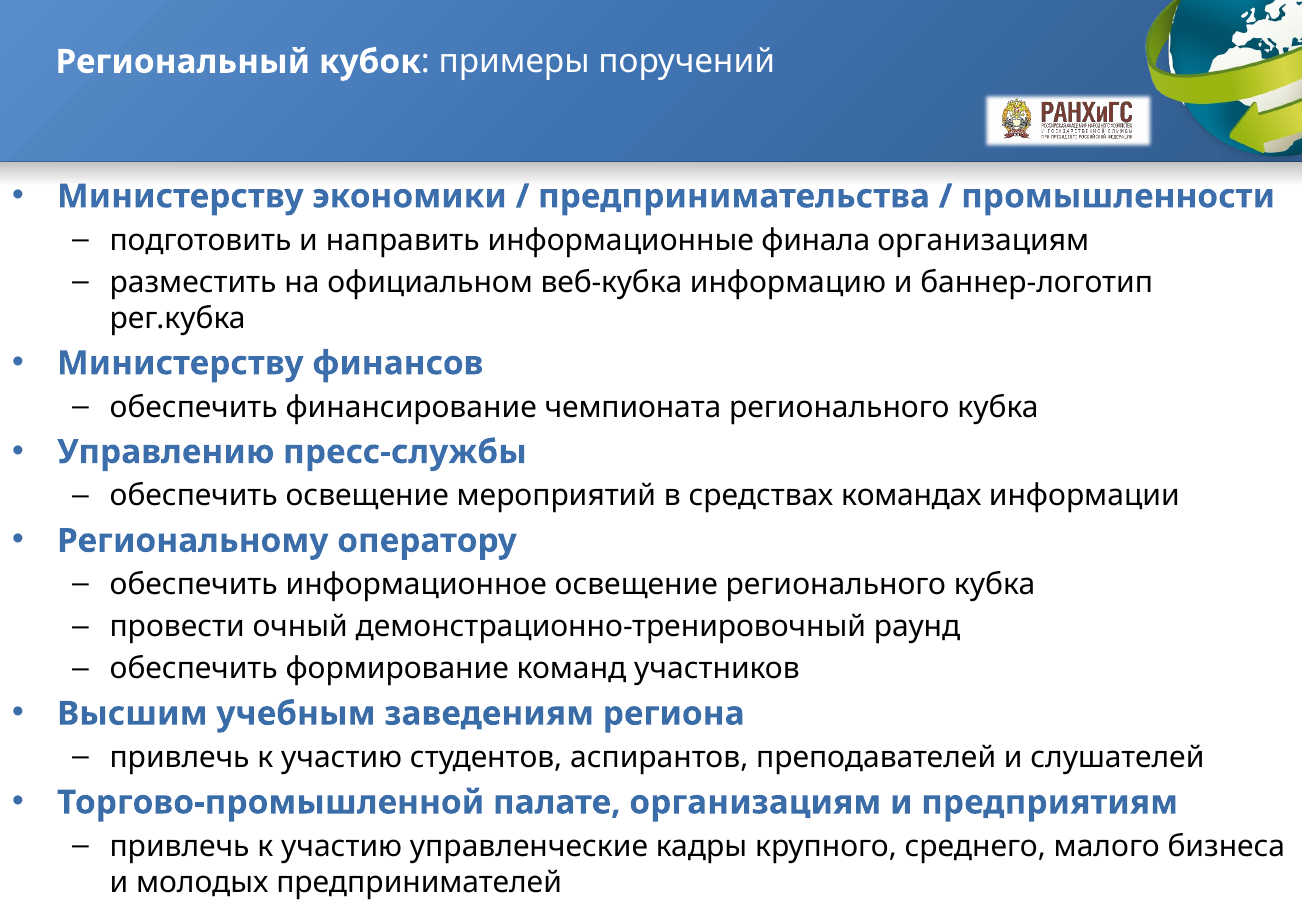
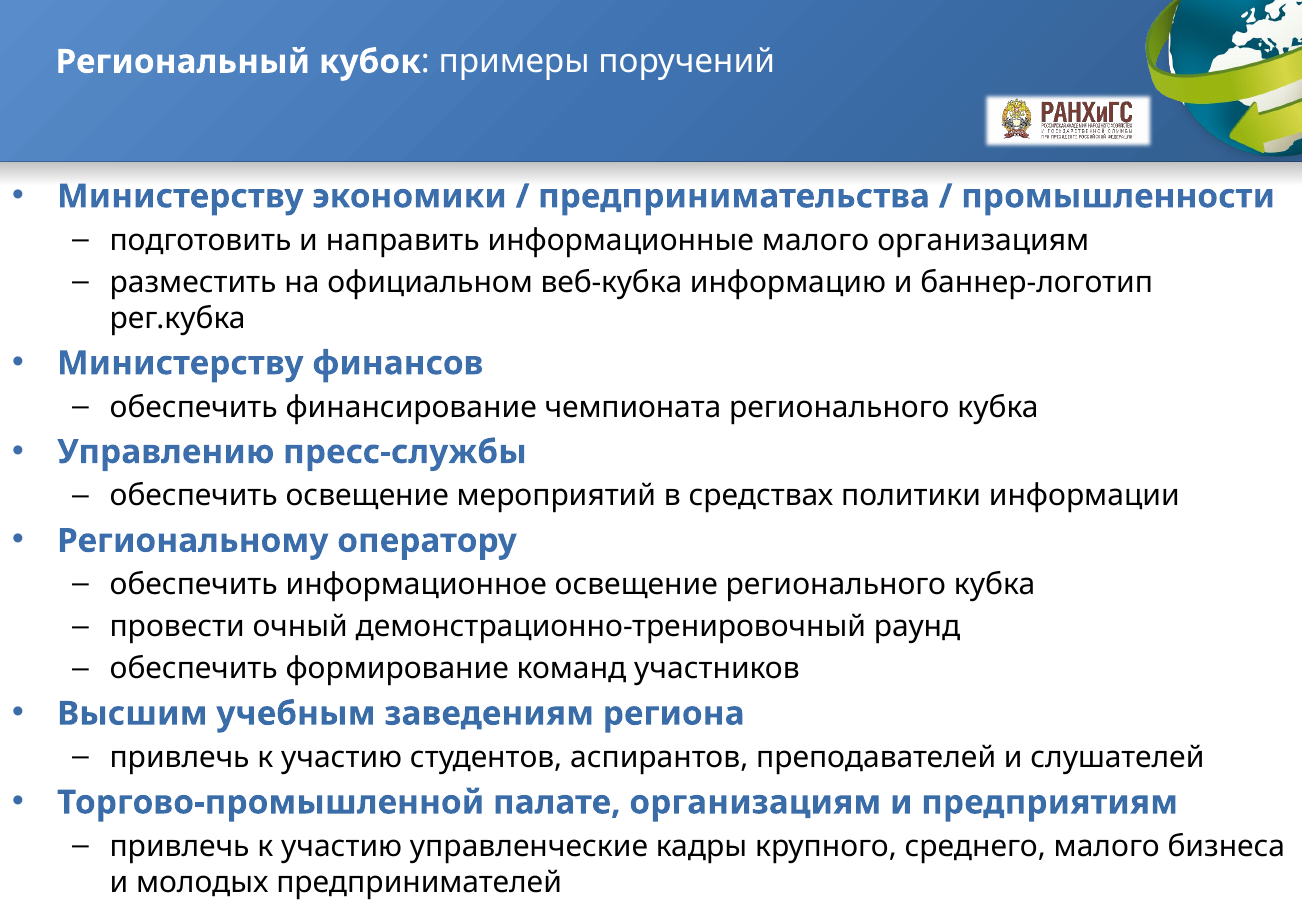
информационные финала: финала -> малого (816, 240)
командах: командах -> политики (911, 496)
